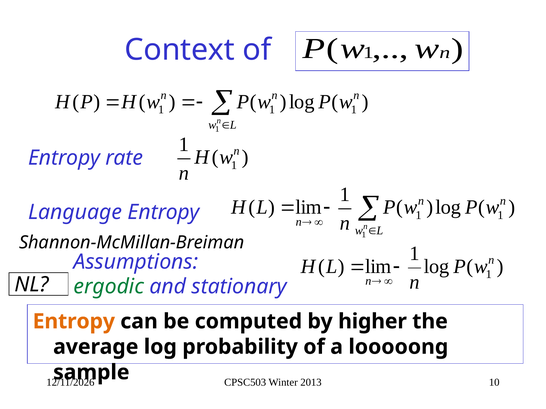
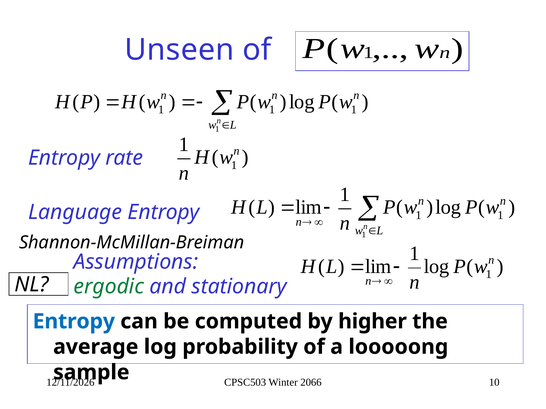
Context: Context -> Unseen (179, 50)
Entropy colour: orange -> blue (74, 322)
2013: 2013 -> 2066 (311, 383)
